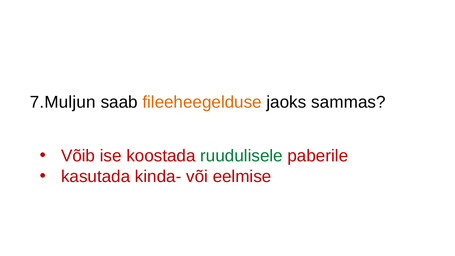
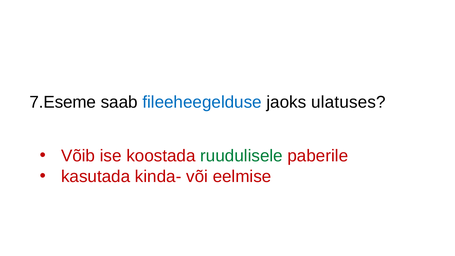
7.Muljun: 7.Muljun -> 7.Eseme (63, 102)
fileeheegelduse colour: orange -> blue (202, 102)
sammas: sammas -> ulatuses (348, 102)
